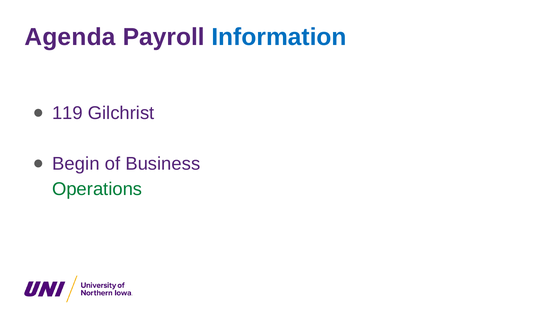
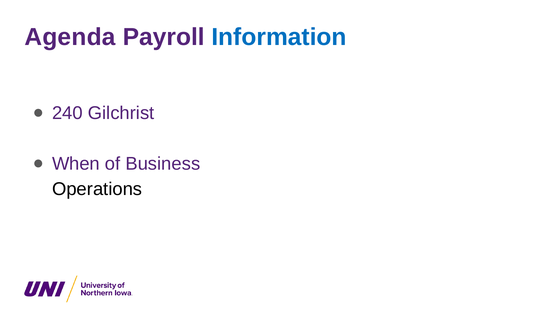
119: 119 -> 240 (67, 113)
Begin: Begin -> When (76, 164)
Operations colour: green -> black (97, 189)
